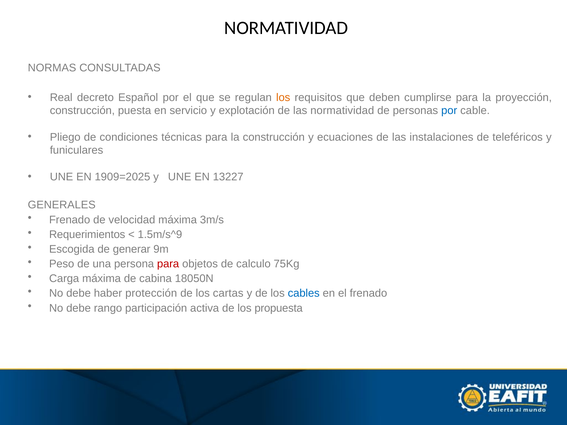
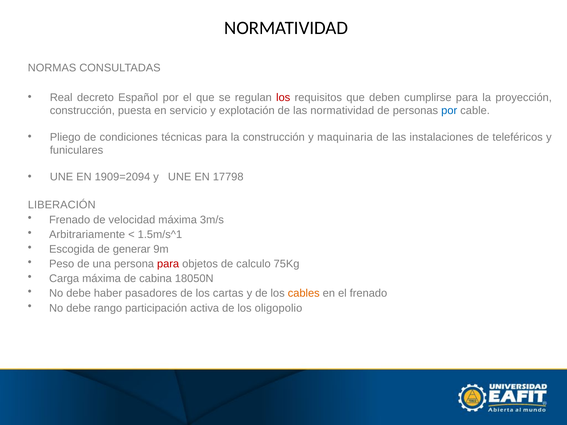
los colour: orange -> red (283, 97)
ecuaciones: ecuaciones -> maquinaria (345, 137)
1909=2025: 1909=2025 -> 1909=2094 (122, 177)
13227: 13227 -> 17798 (228, 177)
GENERALES: GENERALES -> LIBERACIÓN (62, 205)
Requerimientos: Requerimientos -> Arbitrariamente (87, 235)
1.5m/s^9: 1.5m/s^9 -> 1.5m/s^1 (160, 235)
protección: protección -> pasadores (151, 294)
cables colour: blue -> orange (304, 294)
propuesta: propuesta -> oligopolio (278, 308)
